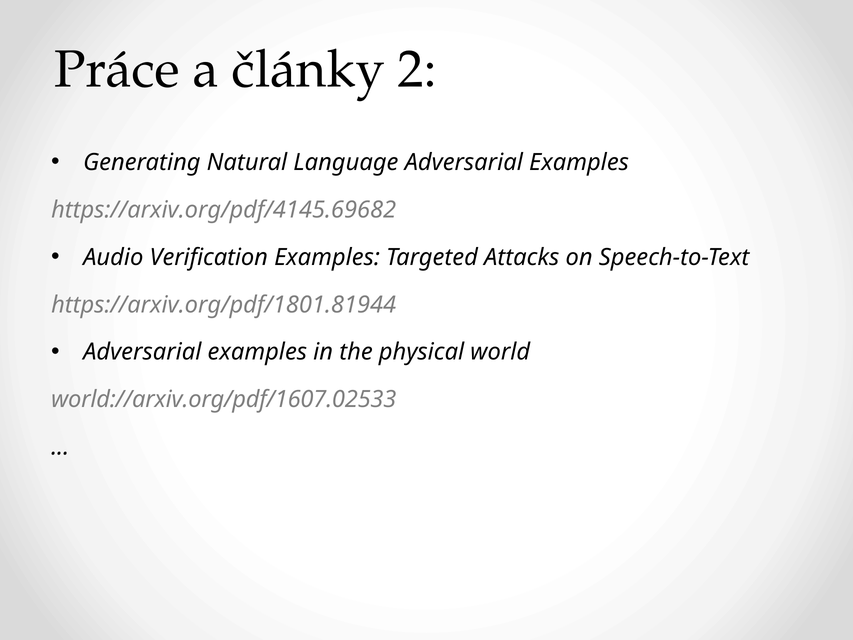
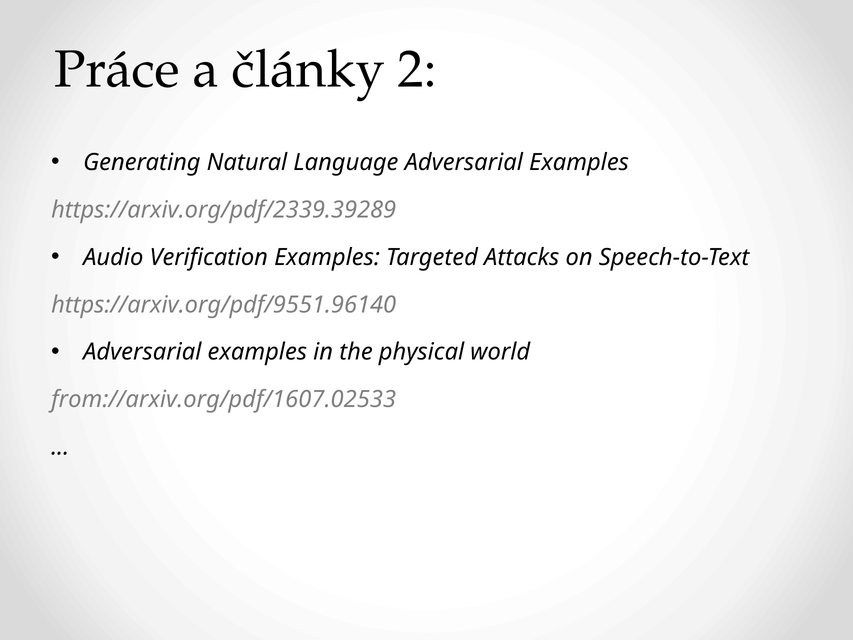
https://arxiv.org/pdf/4145.69682: https://arxiv.org/pdf/4145.69682 -> https://arxiv.org/pdf/2339.39289 (224, 210)
https://arxiv.org/pdf/1801.81944: https://arxiv.org/pdf/1801.81944 -> https://arxiv.org/pdf/9551.96140 (224, 305)
world://arxiv.org/pdf/1607.02533: world://arxiv.org/pdf/1607.02533 -> from://arxiv.org/pdf/1607.02533 (224, 399)
